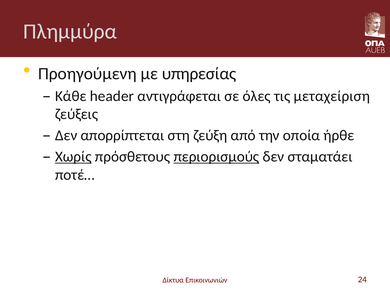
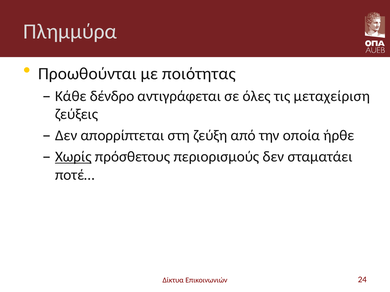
Προηγούμενη: Προηγούμενη -> Προωθούνται (87, 74)
υπηρεσίας: υπηρεσίας -> ποιότητας (199, 74)
header: header -> δένδρο (112, 96)
περιορισμούς underline: present -> none (216, 157)
